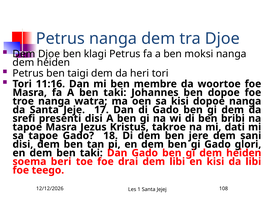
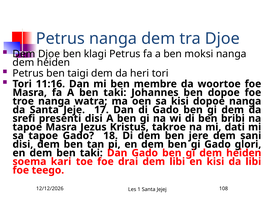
beri: beri -> kari (61, 162)
